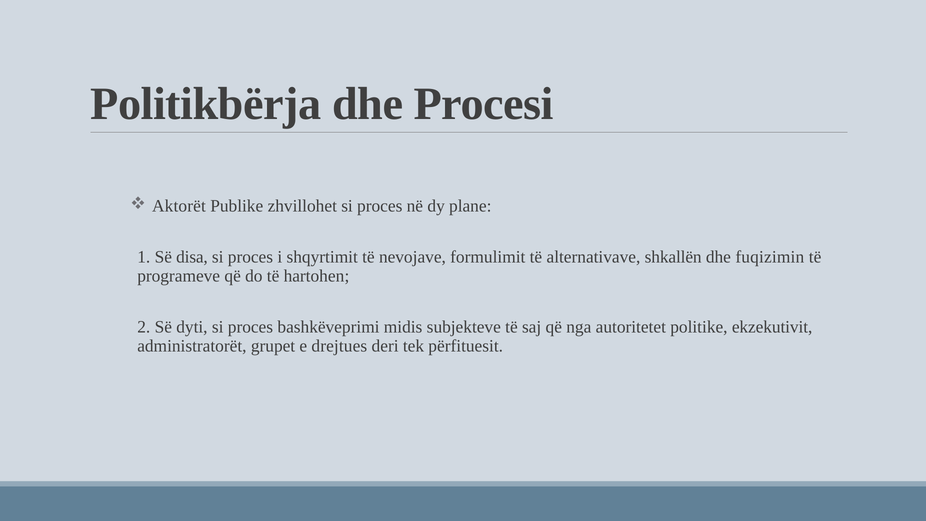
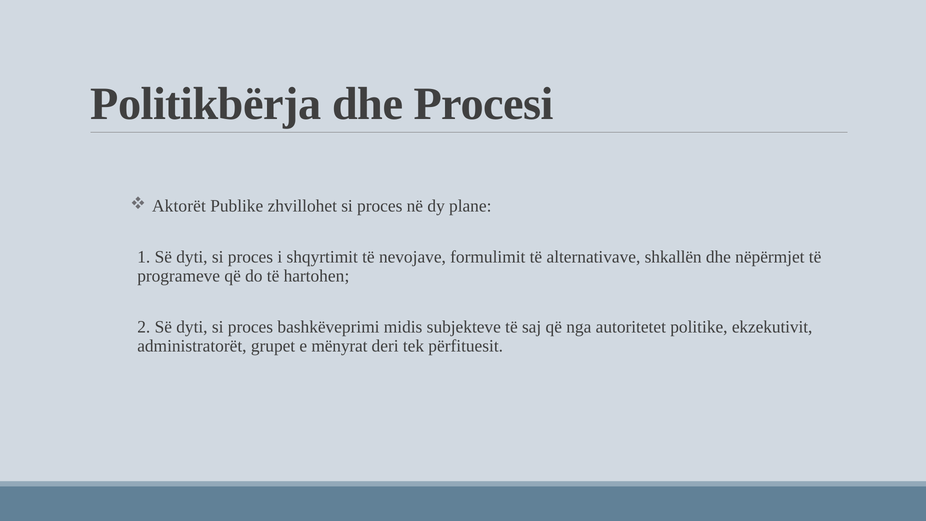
1 Së disa: disa -> dyti (192, 257)
fuqizimin: fuqizimin -> nëpërmjet (770, 257)
drejtues: drejtues -> mënyrat (339, 346)
